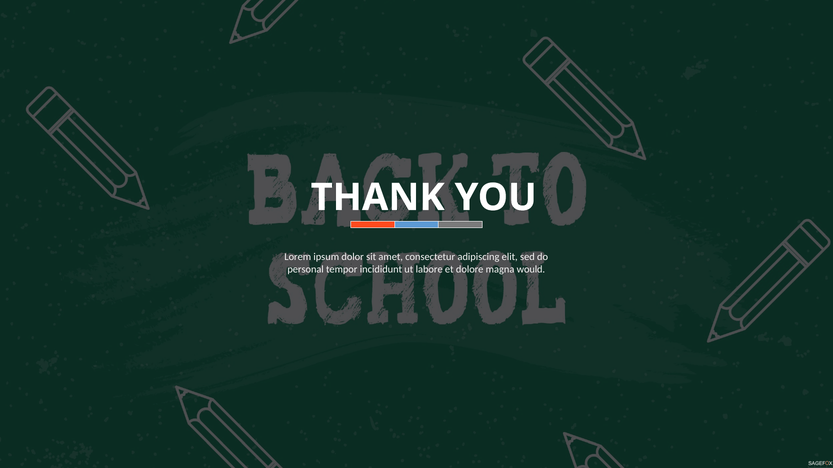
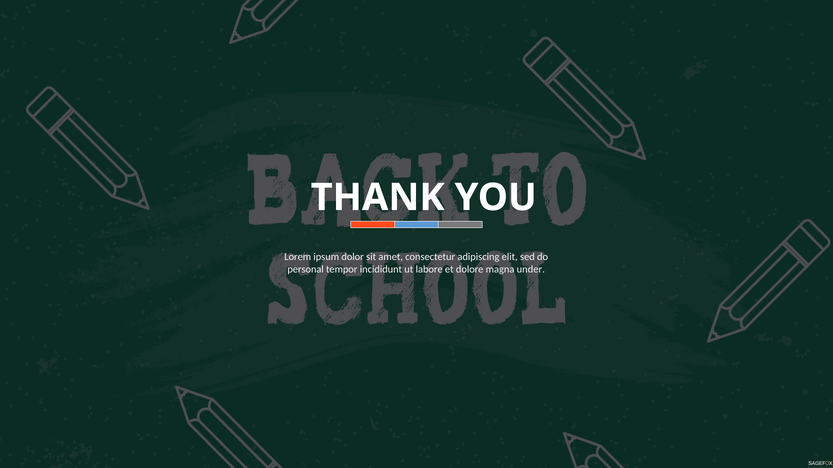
would: would -> under (531, 270)
